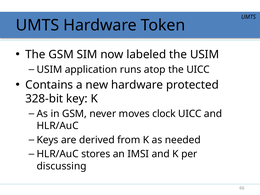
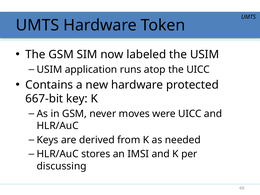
328-bit: 328-bit -> 667-bit (44, 99)
clock: clock -> were (164, 114)
